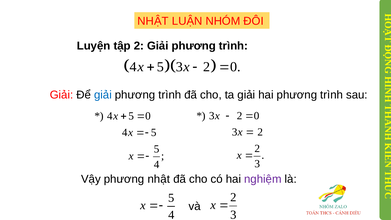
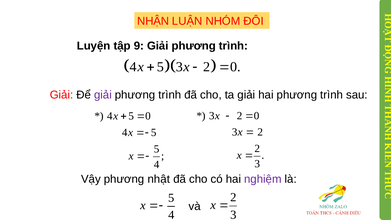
NHẬT: NHẬT -> NHẬN (153, 21)
tập 2: 2 -> 9 (139, 46)
giải colour: blue -> purple (103, 95)
